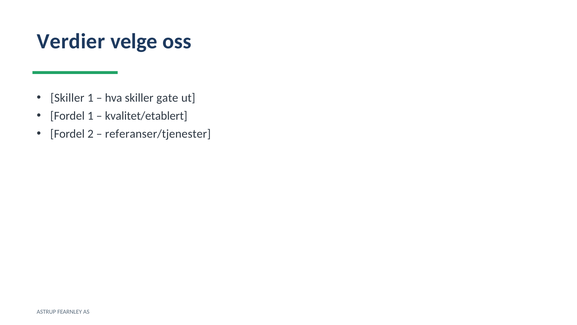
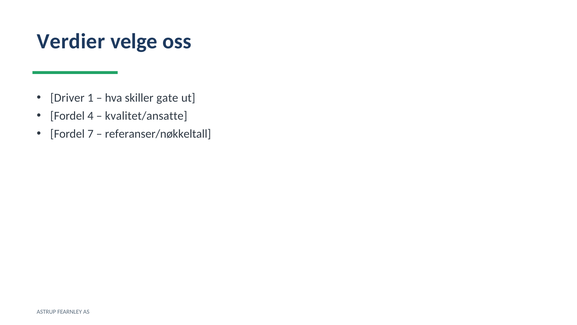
Skiller: Skiller -> Driver (67, 98)
Fordel 1: 1 -> 4 (90, 116)
kvalitet/etablert: kvalitet/etablert -> kvalitet/ansatte (146, 116)
2: 2 -> 7 (90, 134)
referanser/tjenester: referanser/tjenester -> referanser/nøkkeltall (158, 134)
